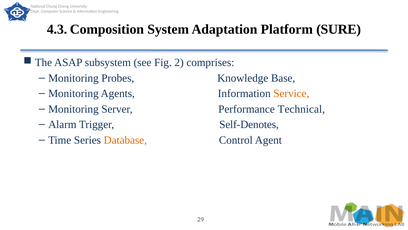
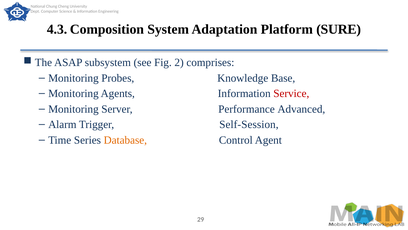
Service colour: orange -> red (291, 93)
Technical: Technical -> Advanced (301, 109)
Self-Denotes: Self-Denotes -> Self-Session (249, 124)
